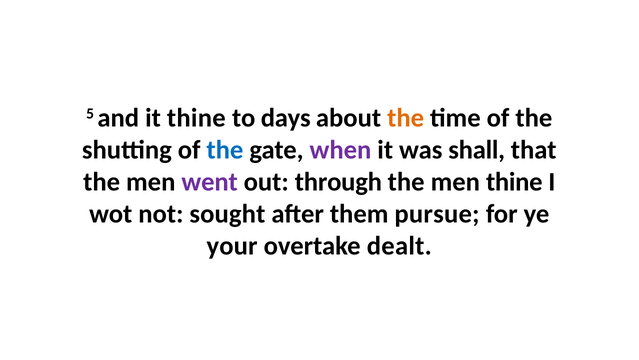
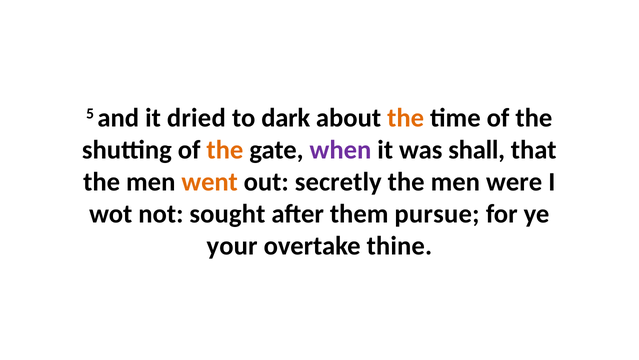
it thine: thine -> dried (196, 118)
days: days -> dark (286, 118)
the colour: blue -> orange (225, 150)
went colour: purple -> orange (210, 182)
through: through -> secretly (338, 182)
men thine: thine -> were (514, 182)
dealt: dealt -> thine (399, 245)
